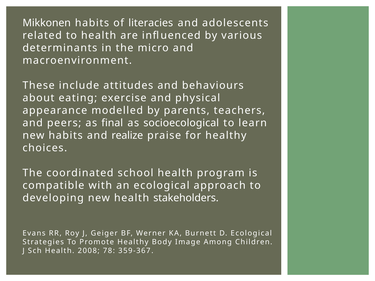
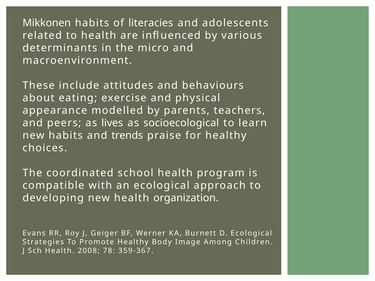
final: final -> lives (112, 123)
realize: realize -> trends (127, 135)
stakeholders: stakeholders -> organization (186, 198)
